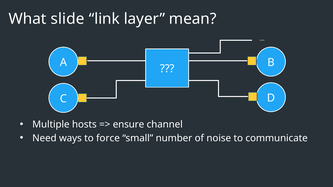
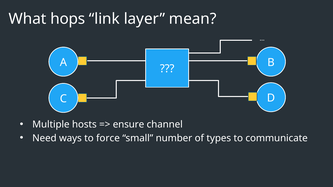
slide: slide -> hops (68, 19)
noise: noise -> types (219, 138)
